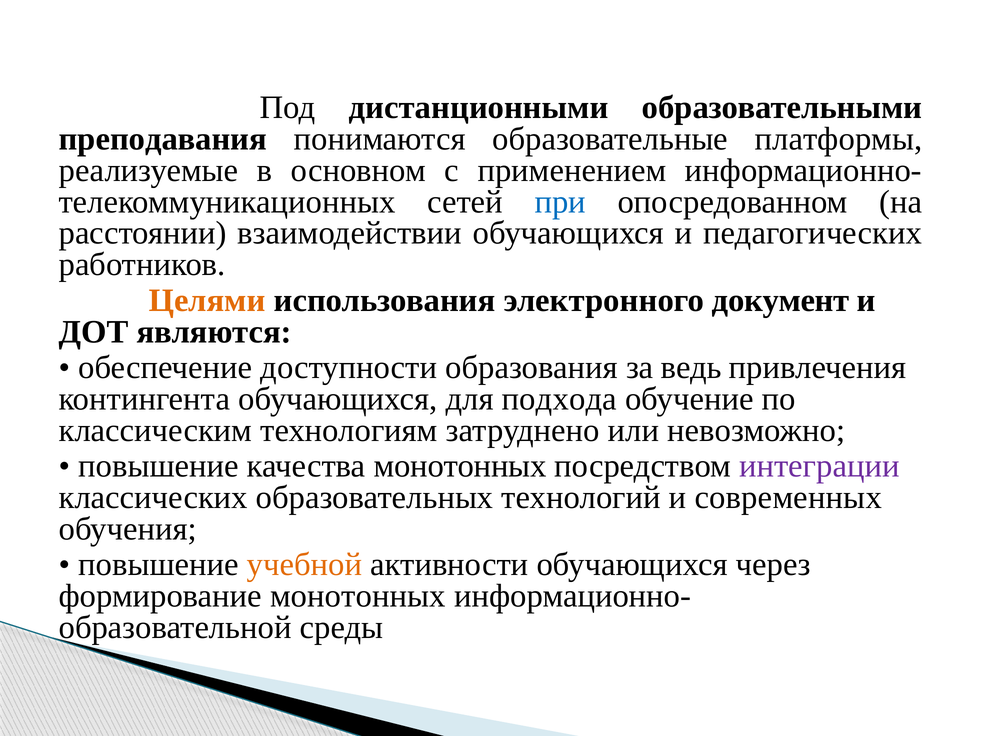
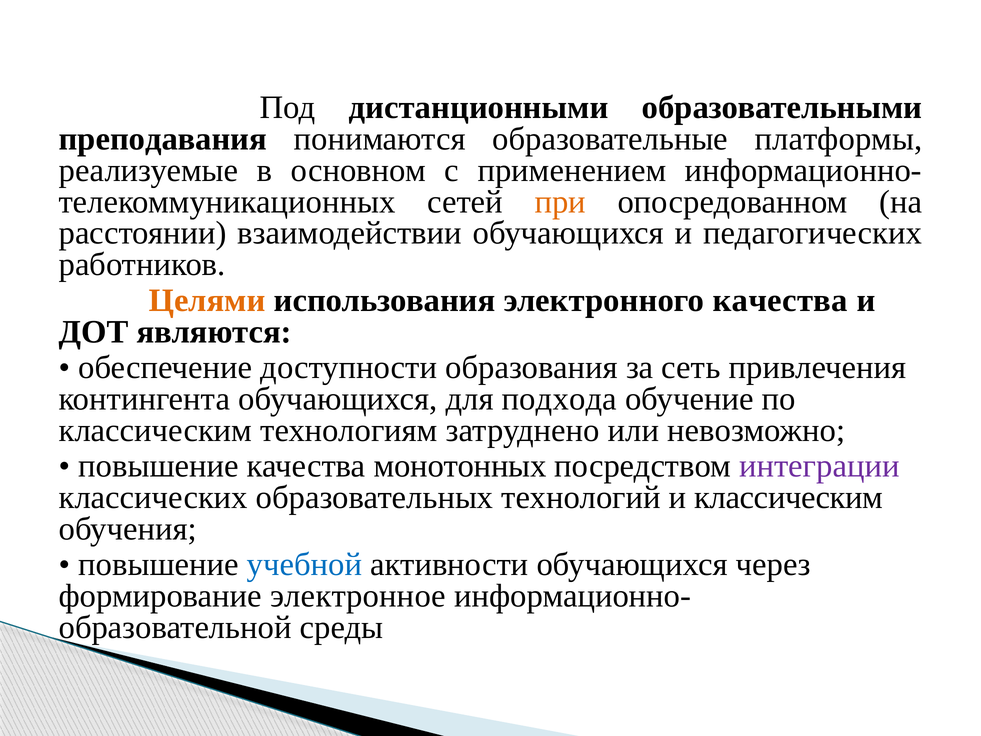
при colour: blue -> orange (560, 202)
электронного документ: документ -> качества (780, 300)
ведь: ведь -> сеть (691, 367)
и современных: современных -> классическим (789, 497)
учебной colour: orange -> blue (305, 564)
формирование монотонных: монотонных -> электронное (358, 596)
